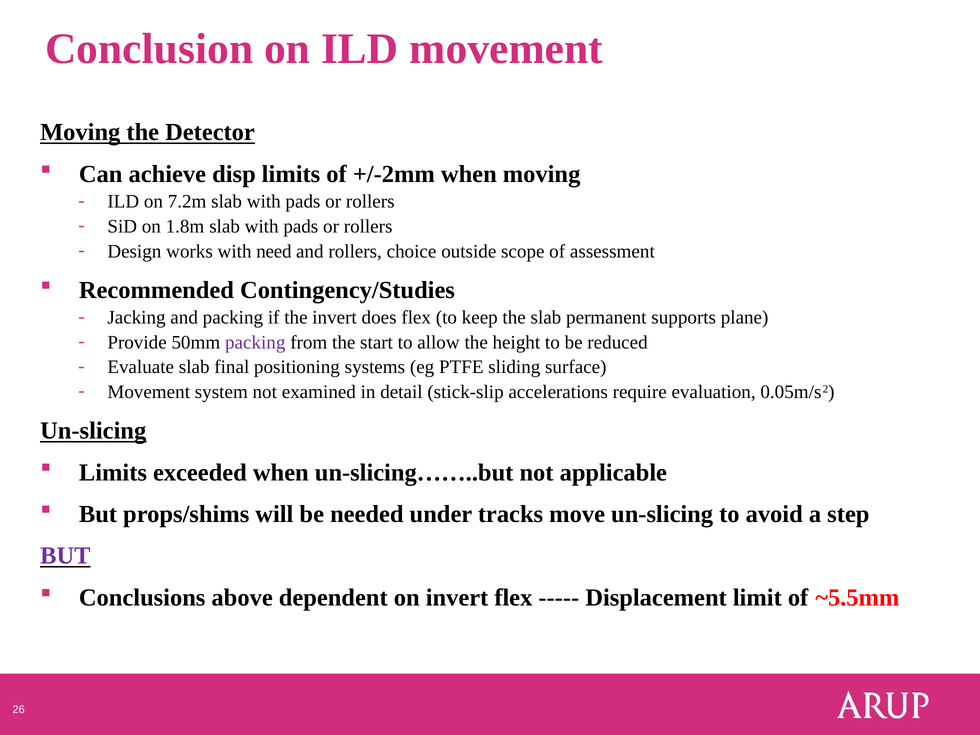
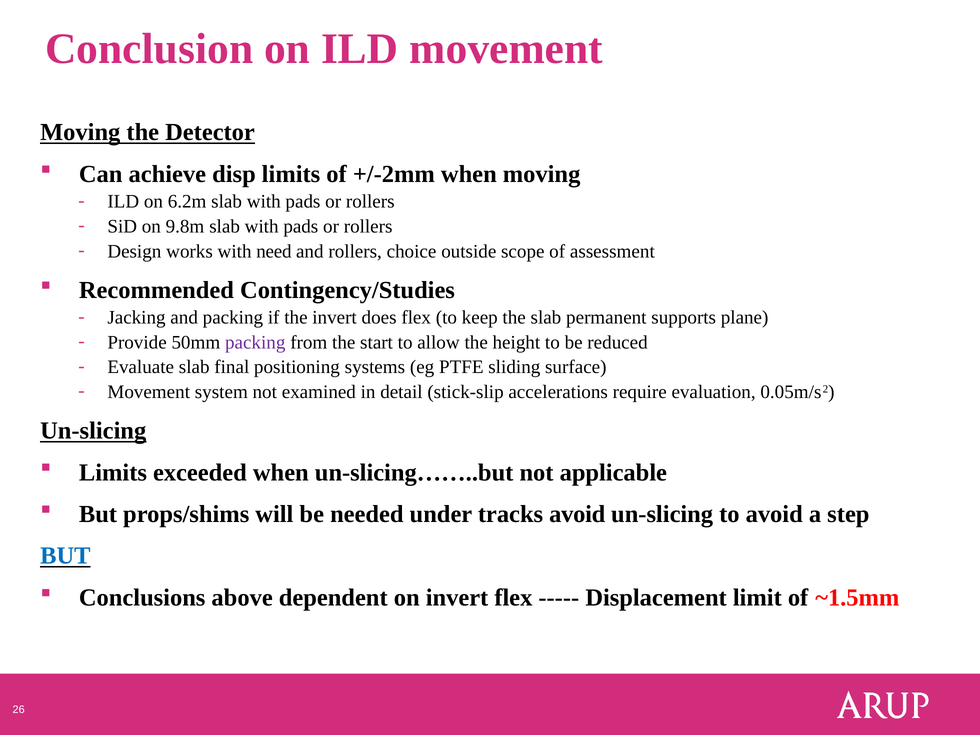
7.2m: 7.2m -> 6.2m (187, 202)
1.8m: 1.8m -> 9.8m (185, 226)
tracks move: move -> avoid (577, 514)
BUT colour: purple -> blue (65, 556)
~5.5mm: ~5.5mm -> ~1.5mm (857, 597)
